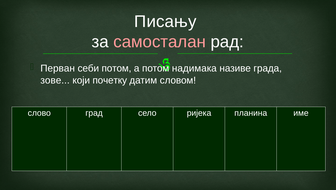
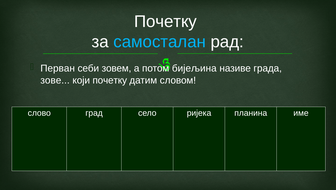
Писању: Писању -> Почетку (165, 21)
самосталан colour: pink -> light blue (160, 42)
себи потом: потом -> зовем (116, 68)
надимака: надимака -> бијељина (194, 68)
